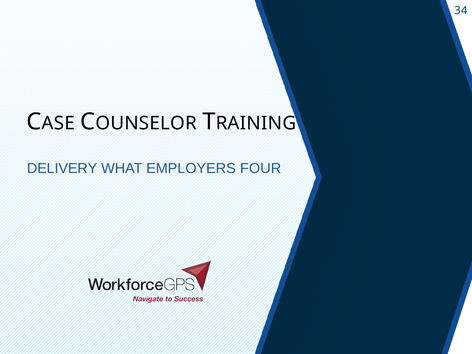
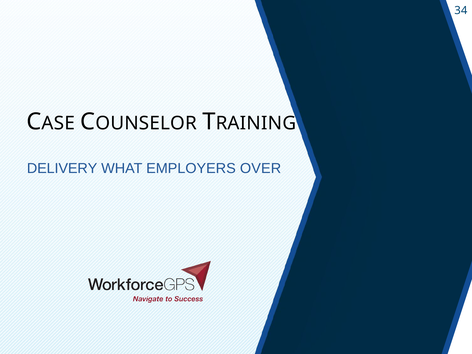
FOUR: FOUR -> OVER (261, 168)
